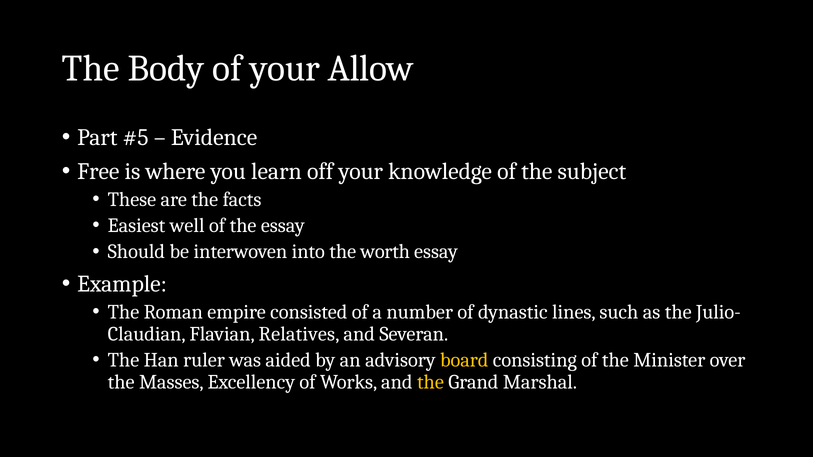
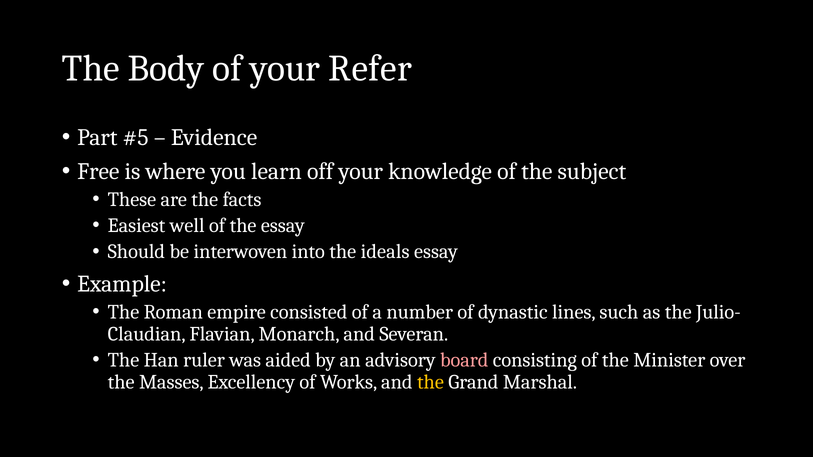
Allow: Allow -> Refer (370, 68)
worth: worth -> ideals (385, 252)
Relatives: Relatives -> Monarch (299, 334)
board colour: yellow -> pink (464, 360)
